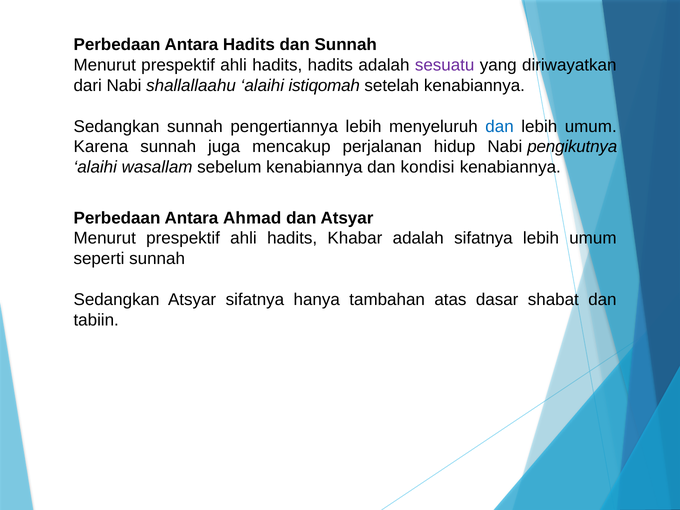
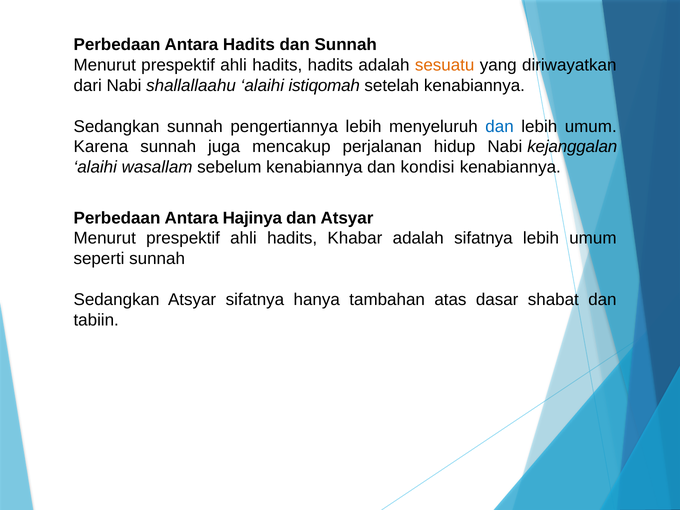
sesuatu colour: purple -> orange (445, 65)
pengikutnya: pengikutnya -> kejanggalan (572, 147)
Ahmad: Ahmad -> Hajinya (252, 218)
